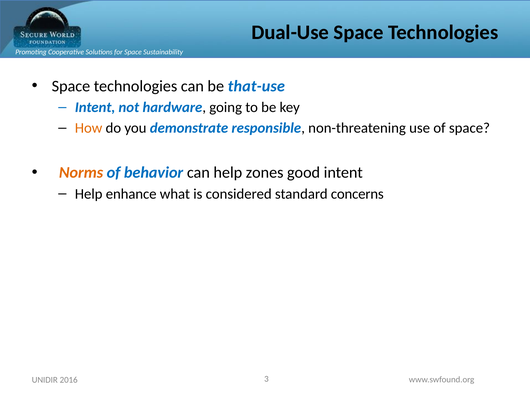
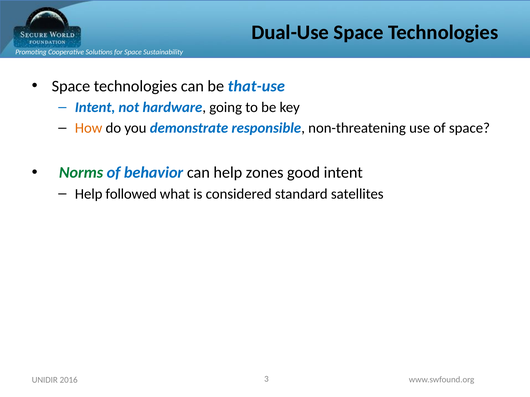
Norms colour: orange -> green (81, 173)
enhance: enhance -> followed (131, 194)
concerns: concerns -> satellites (357, 194)
